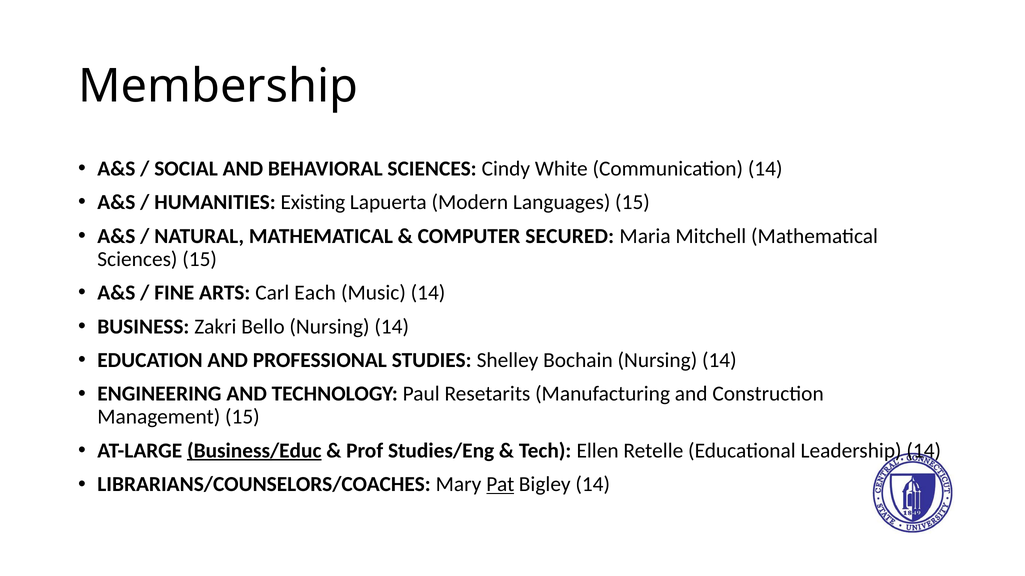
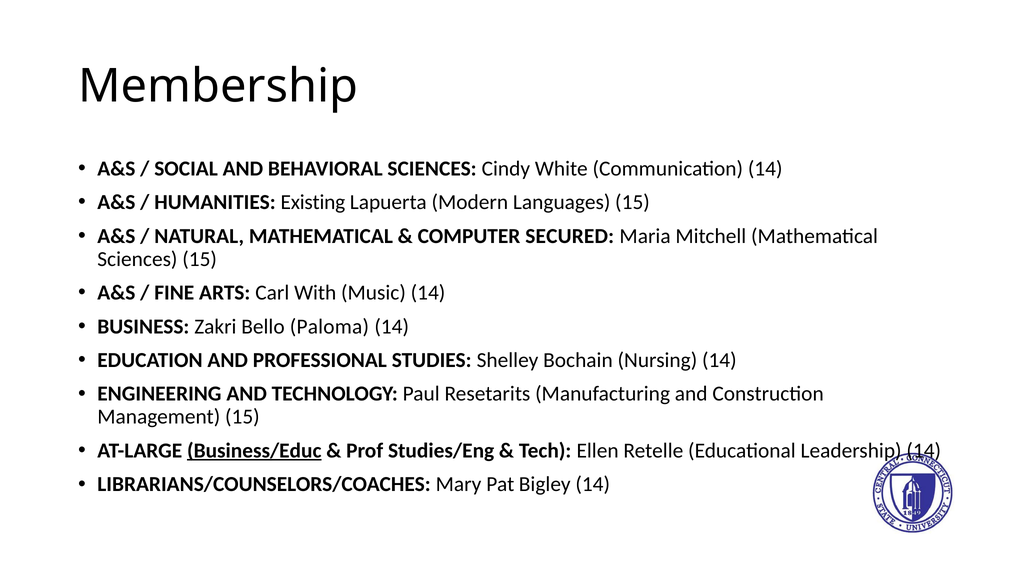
Each: Each -> With (315, 293)
Bello Nursing: Nursing -> Paloma (329, 327)
Pat underline: present -> none (500, 485)
